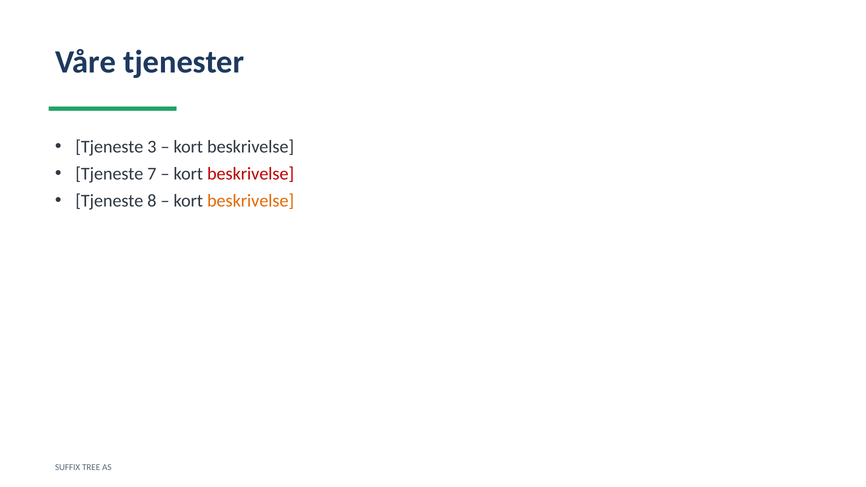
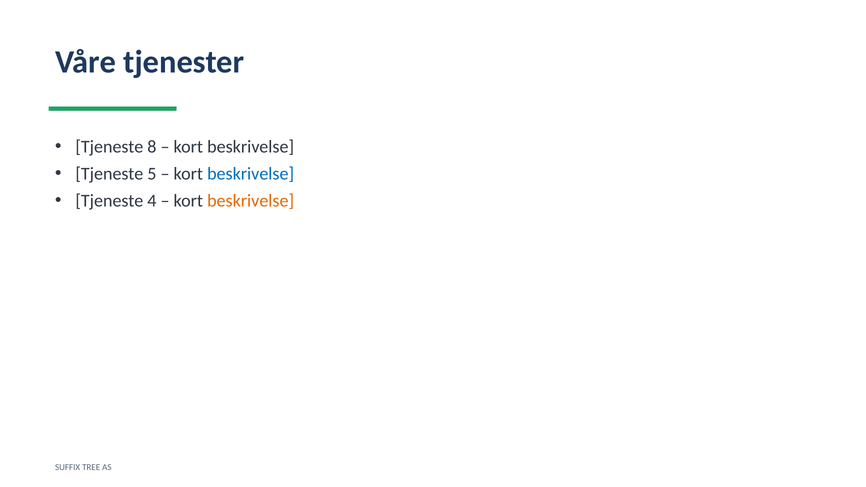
3: 3 -> 8 (152, 147)
7: 7 -> 5 (152, 174)
beskrivelse colour: red -> blue (251, 174)
8: 8 -> 4 (152, 201)
